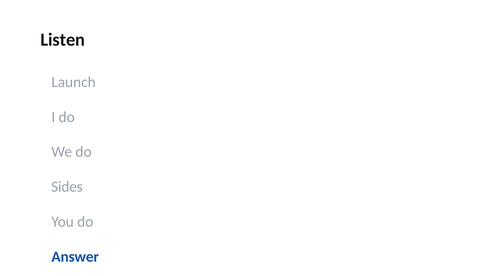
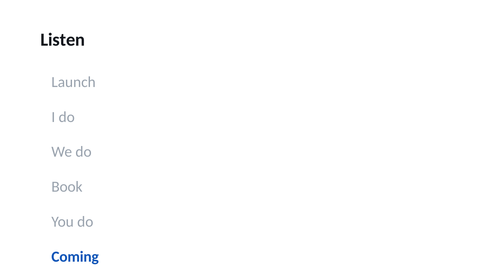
Sides: Sides -> Book (67, 187)
Answer: Answer -> Coming (75, 256)
